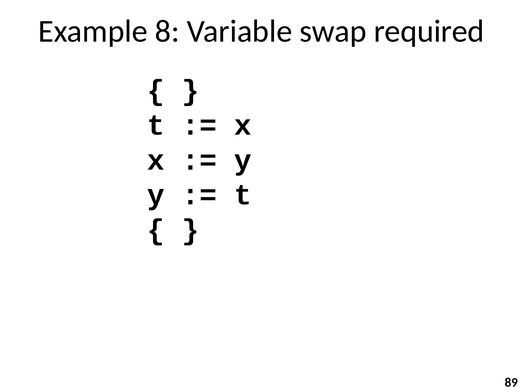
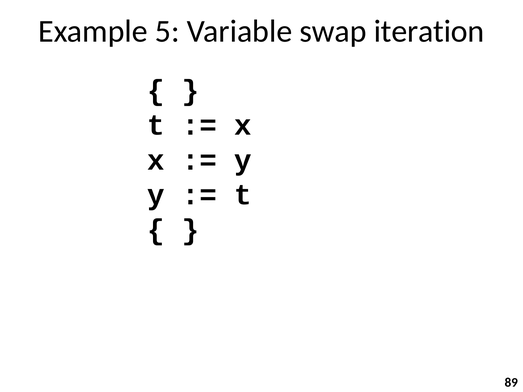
8: 8 -> 5 (167, 31)
required: required -> iteration (429, 31)
